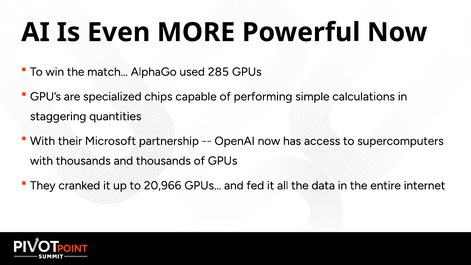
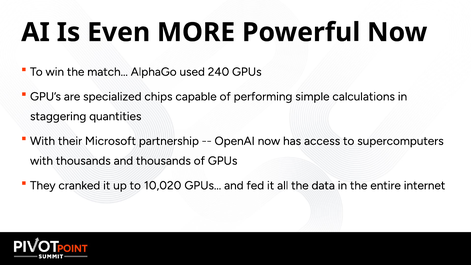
285: 285 -> 240 (218, 72)
20,966: 20,966 -> 10,020 (163, 185)
